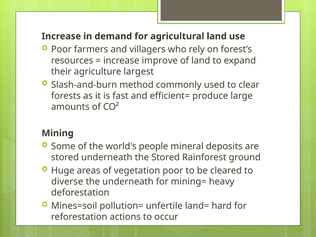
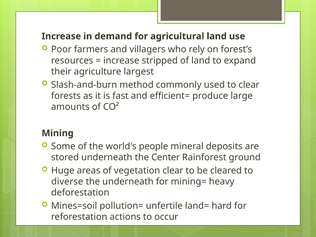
improve: improve -> stripped (160, 61)
the Stored: Stored -> Center (166, 157)
vegetation poor: poor -> clear (173, 171)
